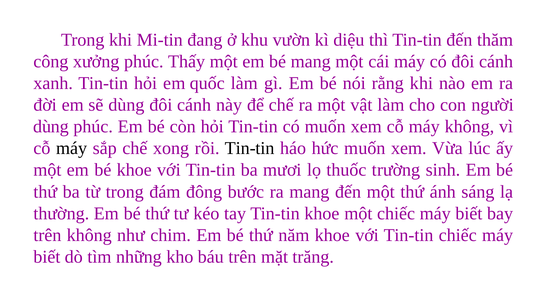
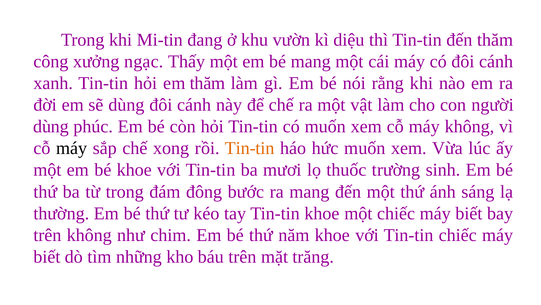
xưởng phúc: phúc -> ngạc (144, 61)
em quốc: quốc -> thăm (207, 83)
Tin-tin colour: black -> orange (250, 148)
